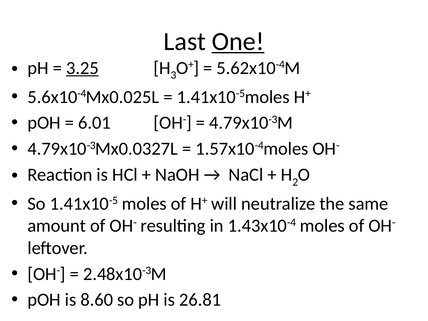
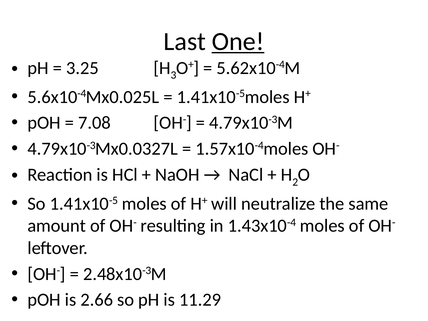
3.25 underline: present -> none (82, 68)
6.01: 6.01 -> 7.08 (95, 123)
8.60: 8.60 -> 2.66 (97, 300)
26.81: 26.81 -> 11.29 (200, 300)
